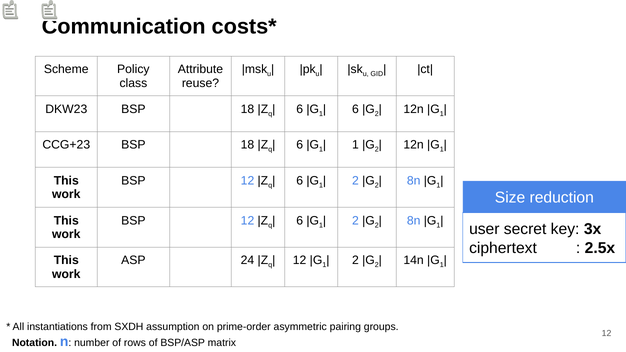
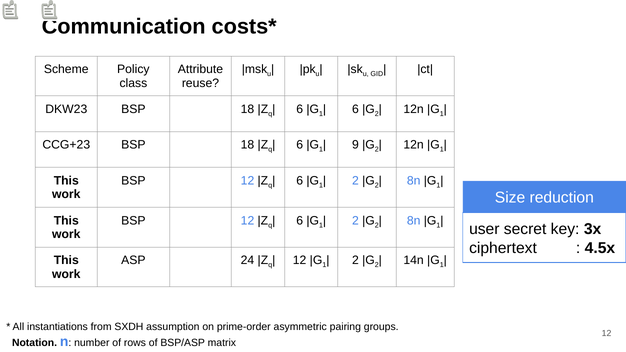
1: 1 -> 9 (355, 145)
2.5x: 2.5x -> 4.5x (600, 248)
